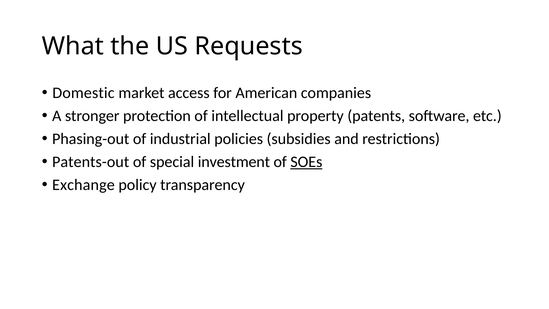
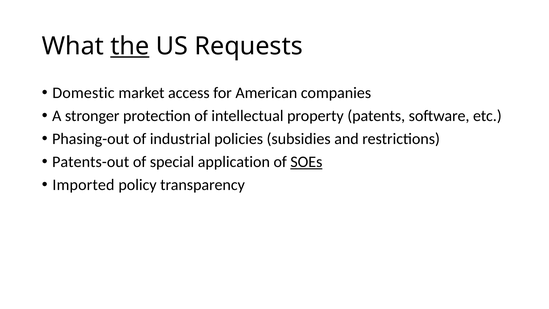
the underline: none -> present (130, 46)
investment: investment -> application (234, 162)
Exchange: Exchange -> Imported (83, 185)
